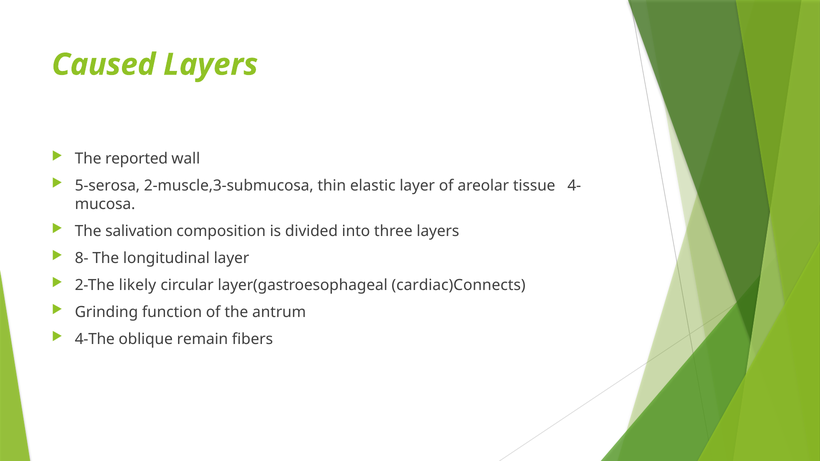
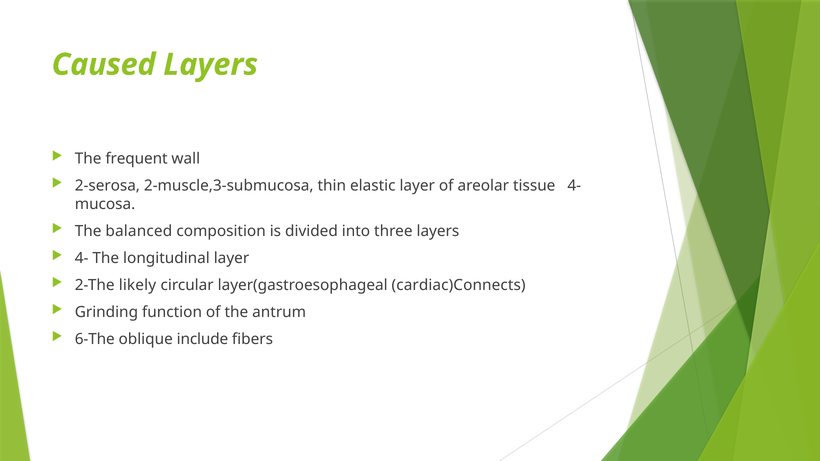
reported: reported -> frequent (136, 159)
5-serosa: 5-serosa -> 2-serosa (107, 186)
salivation: salivation -> balanced (139, 231)
8-: 8- -> 4- (82, 258)
4-The: 4-The -> 6-The (95, 339)
remain: remain -> include (202, 339)
